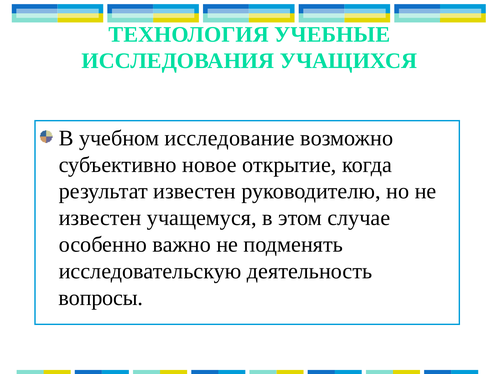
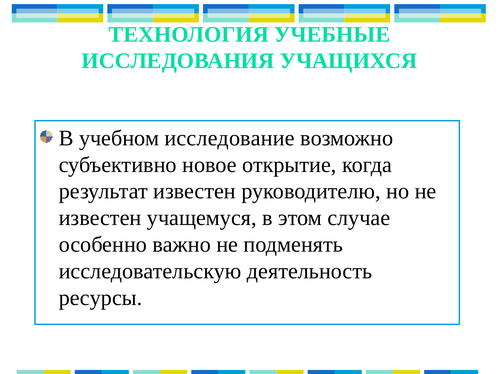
вопросы: вопросы -> ресурсы (101, 298)
